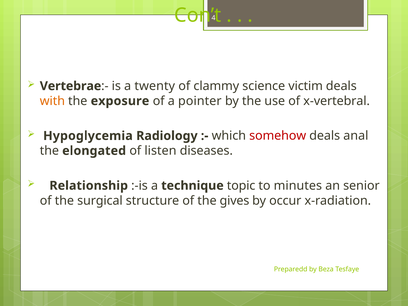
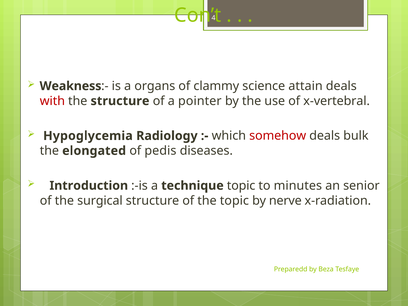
Vertebrae: Vertebrae -> Weakness (71, 86)
twenty: twenty -> organs (155, 86)
victim: victim -> attain (306, 86)
with colour: orange -> red (52, 101)
the exposure: exposure -> structure (120, 101)
anal: anal -> bulk (356, 136)
listen: listen -> pedis (160, 151)
Relationship: Relationship -> Introduction (89, 186)
the gives: gives -> topic (234, 201)
occur: occur -> nerve (285, 201)
